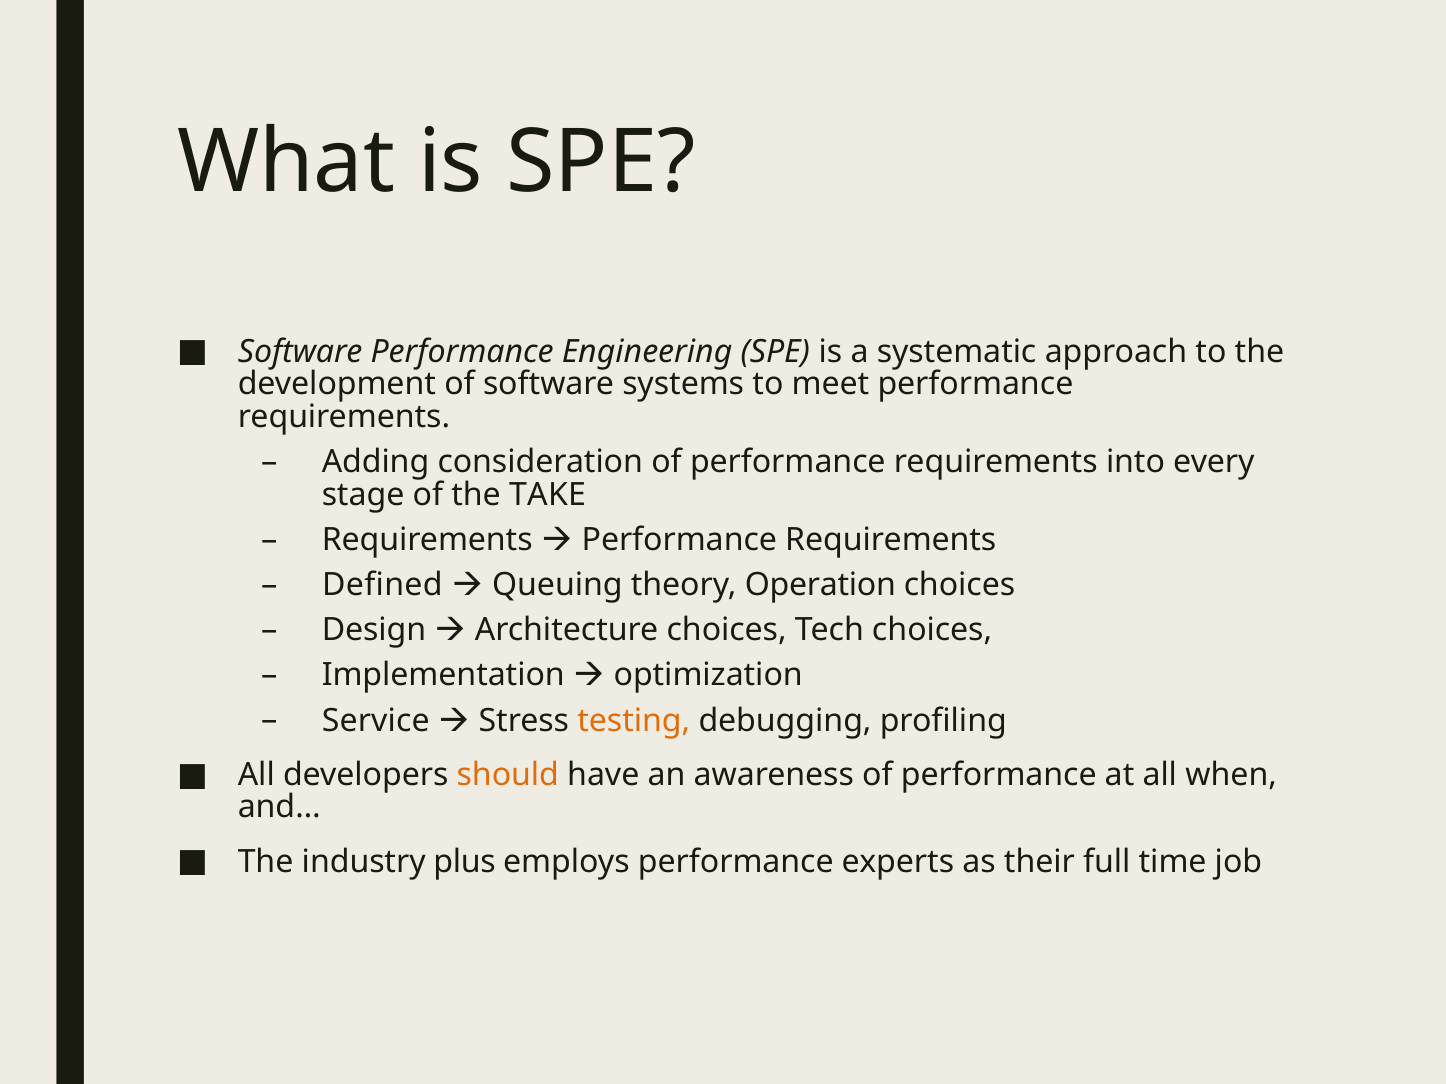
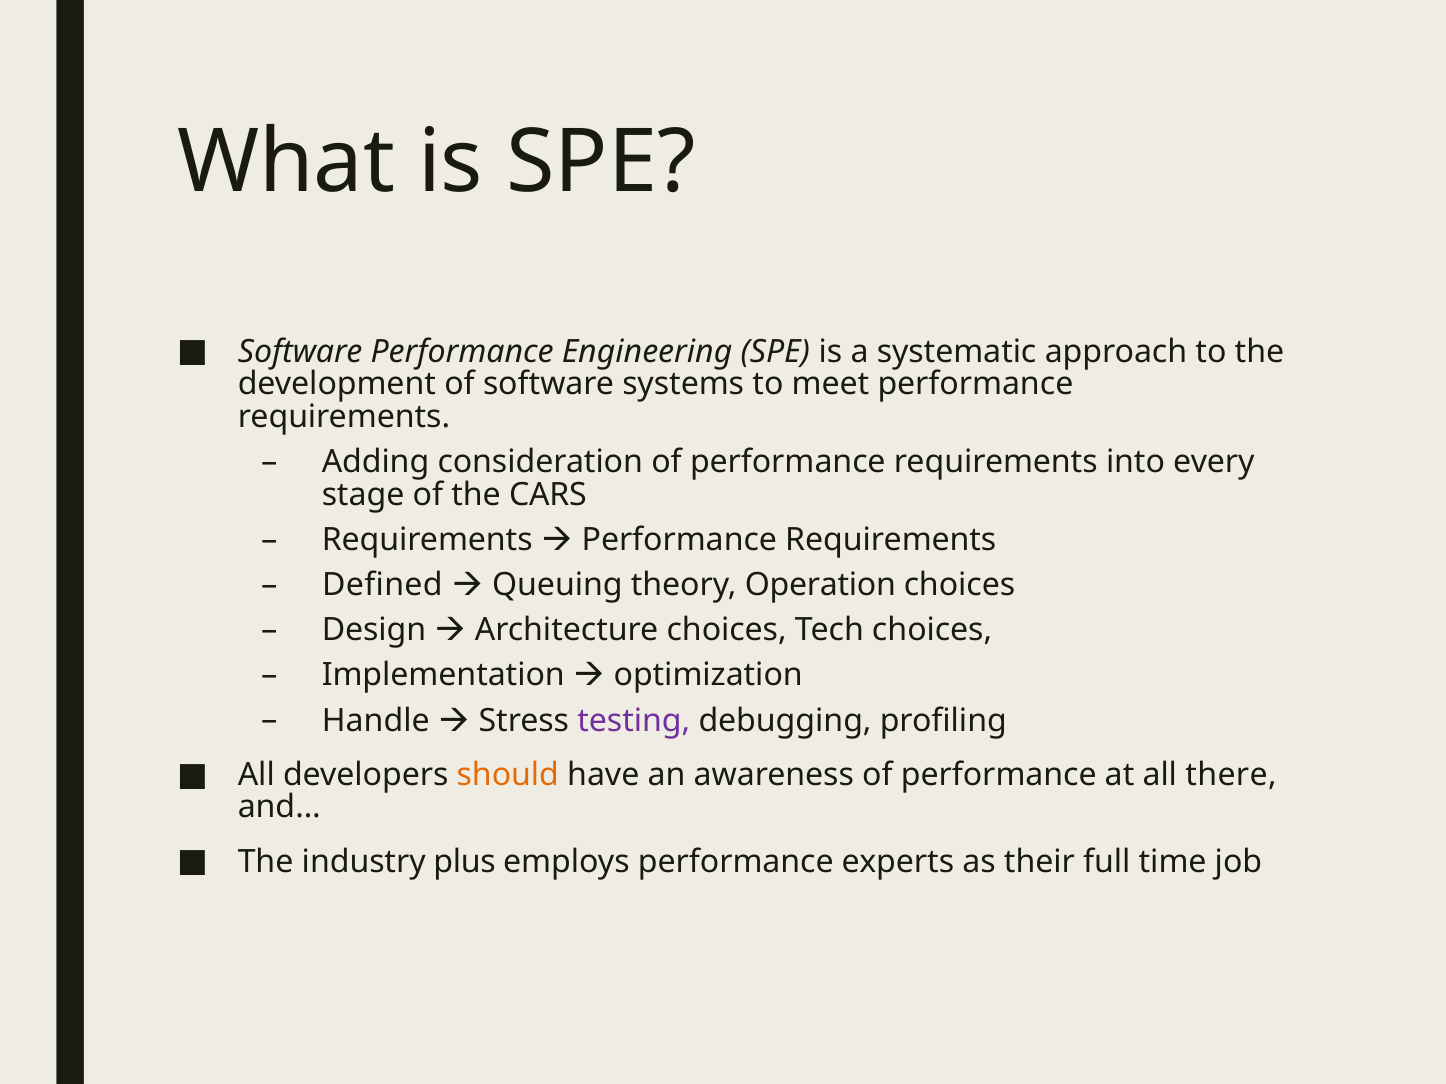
TAKE: TAKE -> CARS (548, 495)
Service: Service -> Handle (376, 721)
testing colour: orange -> purple (634, 721)
when: when -> there (1231, 775)
